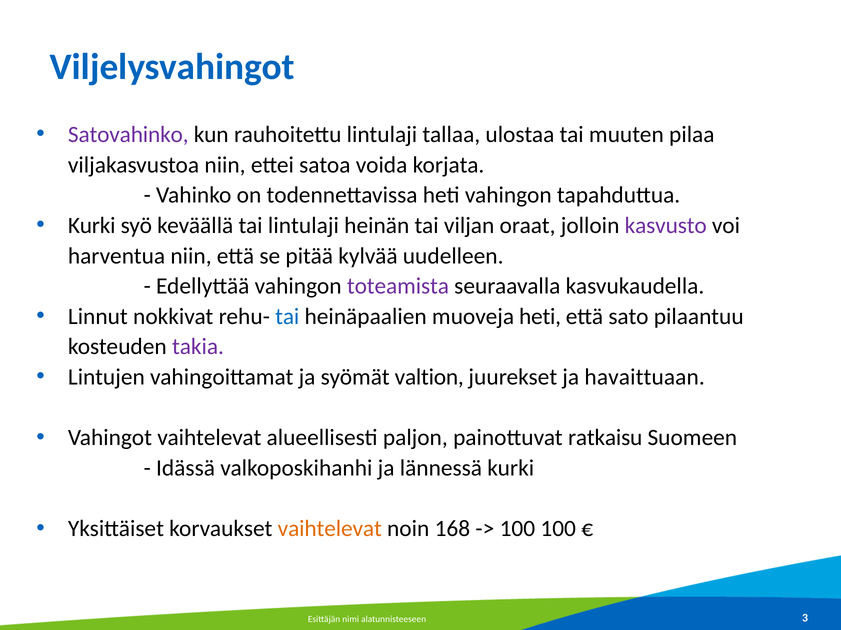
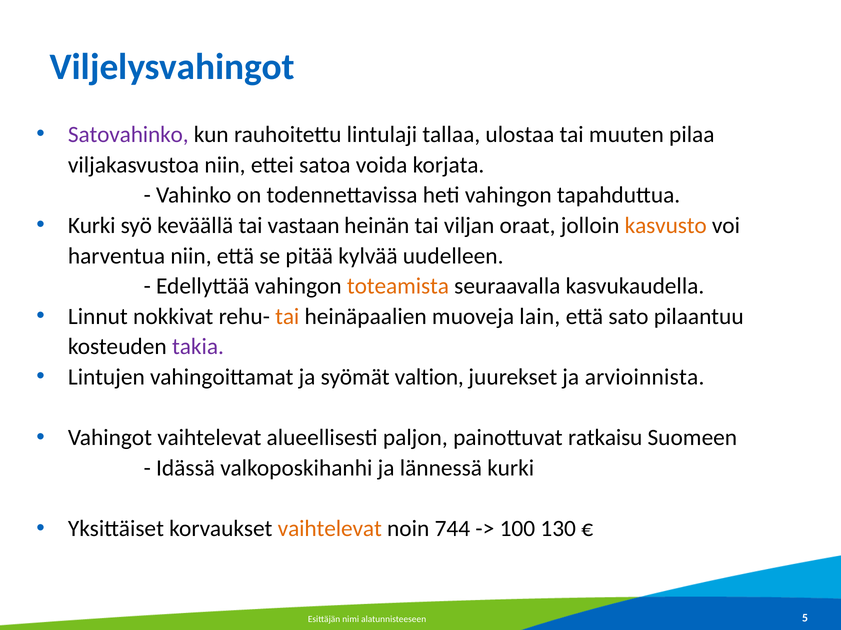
tai lintulaji: lintulaji -> vastaan (304, 226)
kasvusto colour: purple -> orange (666, 226)
toteamista colour: purple -> orange (398, 286)
tai colour: blue -> orange (287, 317)
muoveja heti: heti -> lain (540, 317)
havaittuaan: havaittuaan -> arvioinnista (645, 378)
168: 168 -> 744 (452, 529)
100 100: 100 -> 130 (558, 529)
3: 3 -> 5 (805, 619)
